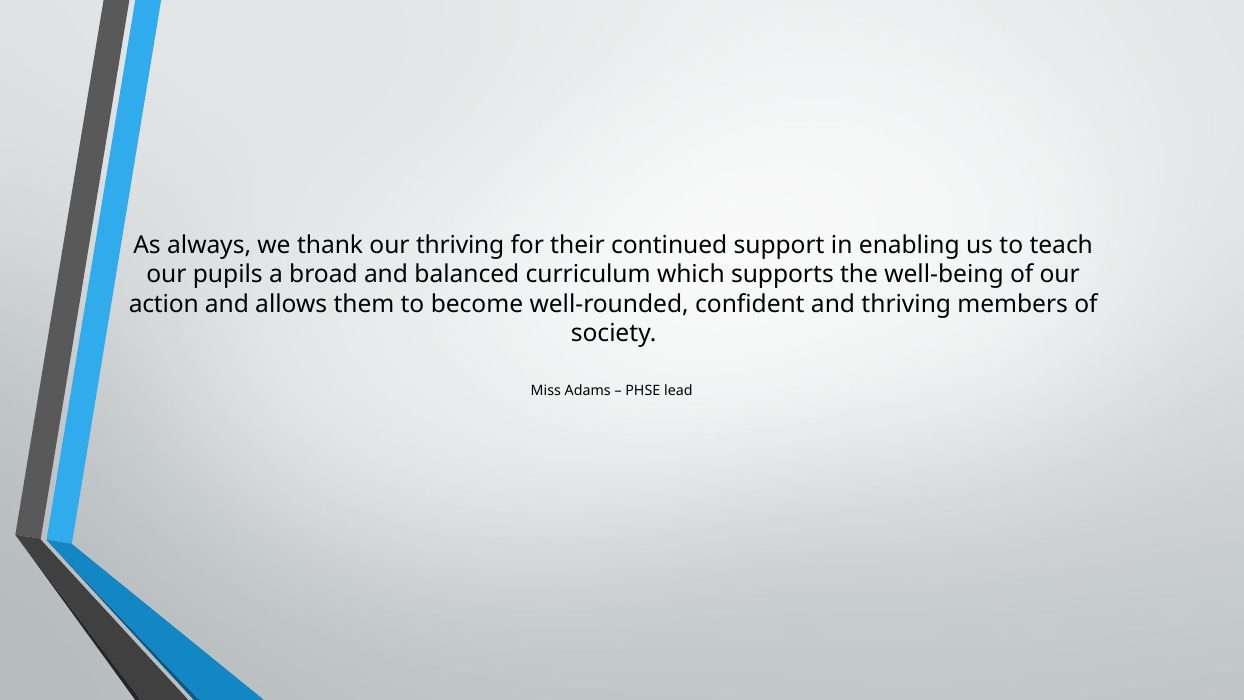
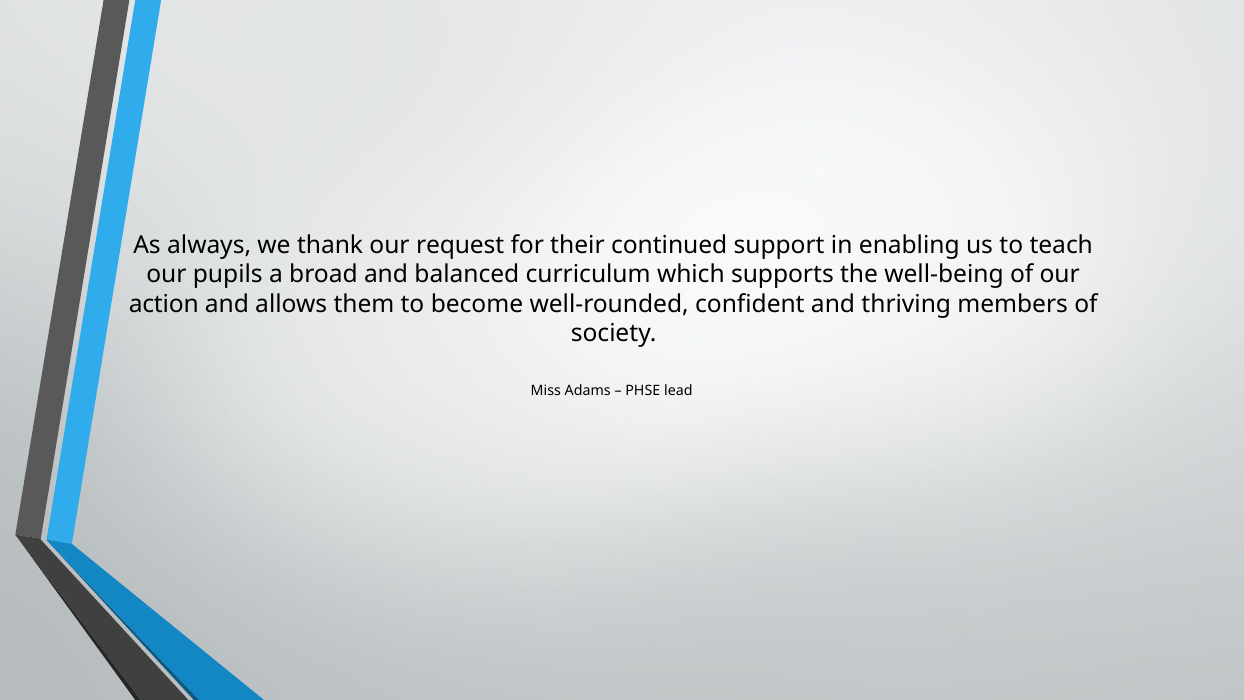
our thriving: thriving -> request (460, 245)
